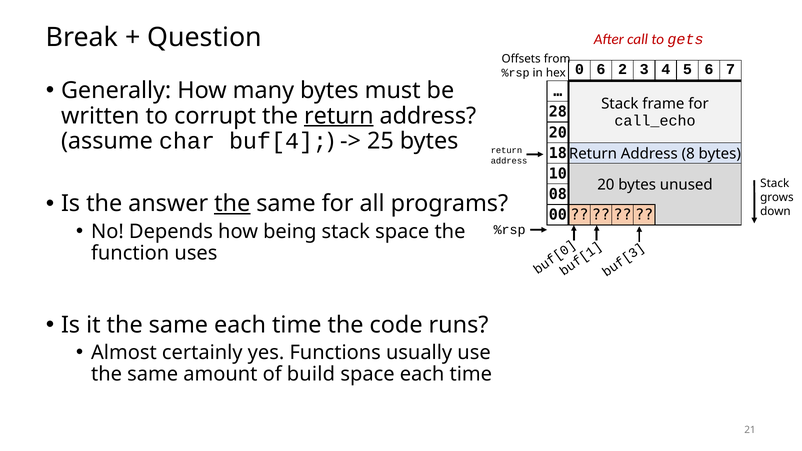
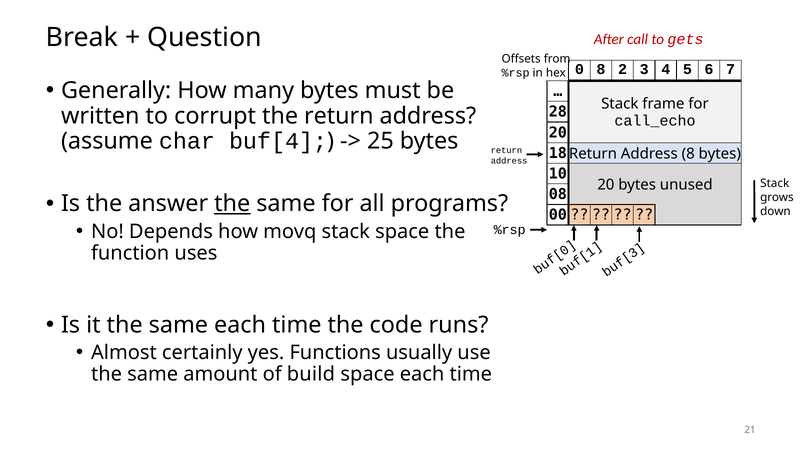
0 6: 6 -> 8 (601, 69)
return underline: present -> none (339, 116)
being: being -> movq (290, 231)
